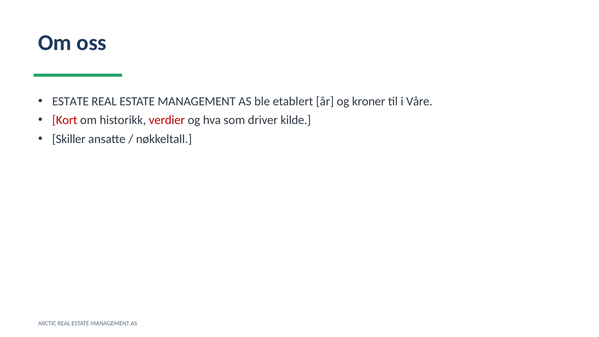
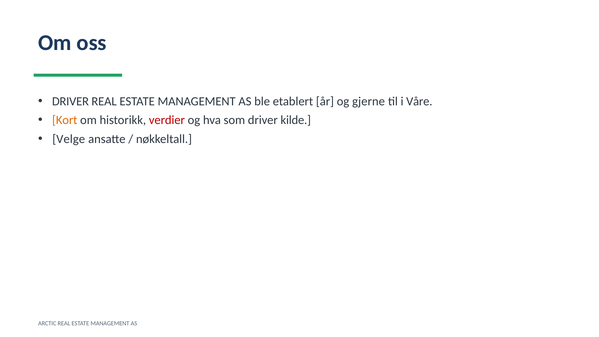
ESTATE: ESTATE -> DRIVER (70, 101)
kroner: kroner -> gjerne (369, 101)
Kort colour: red -> orange (65, 120)
Skiller: Skiller -> Velge (69, 139)
